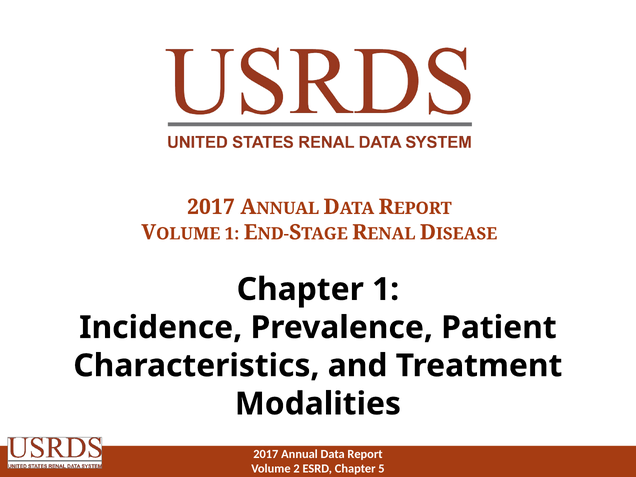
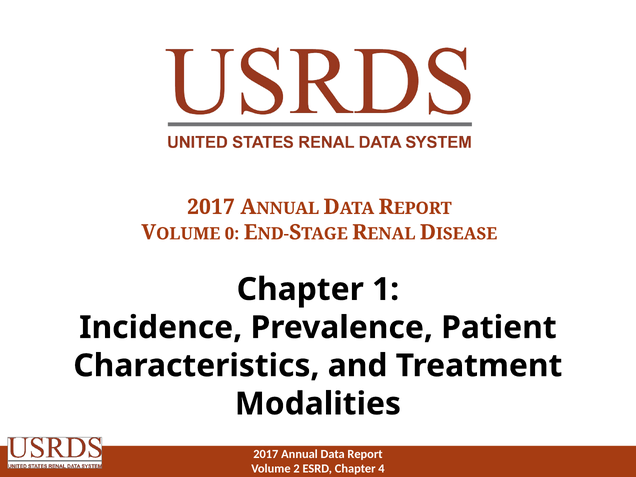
1: 1 -> 0 (232, 234)
5: 5 -> 4 (381, 469)
